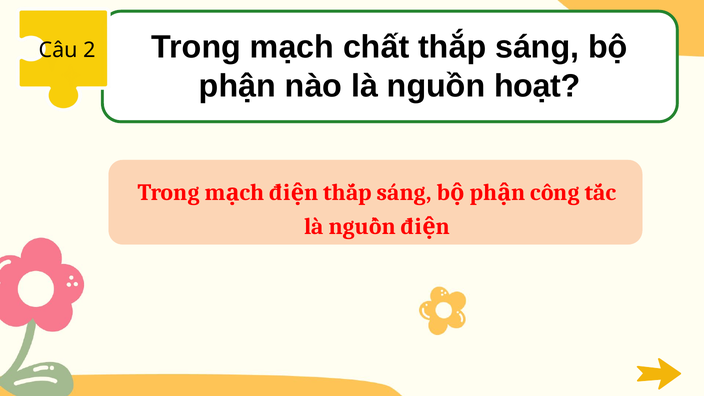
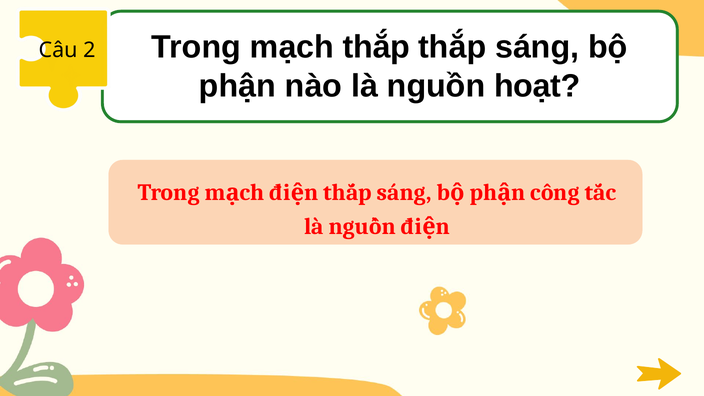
mạch chất: chất -> thắp (376, 47)
